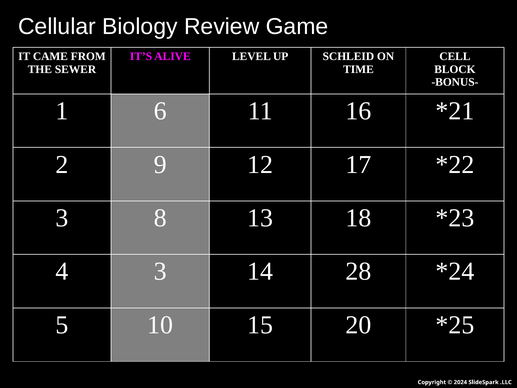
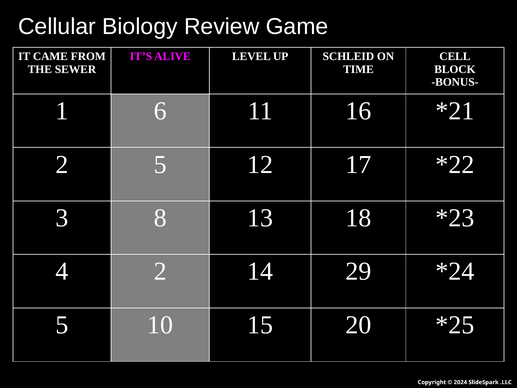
2 9: 9 -> 5 (160, 164)
4 3: 3 -> 2 (160, 271)
28: 28 -> 29 (358, 271)
